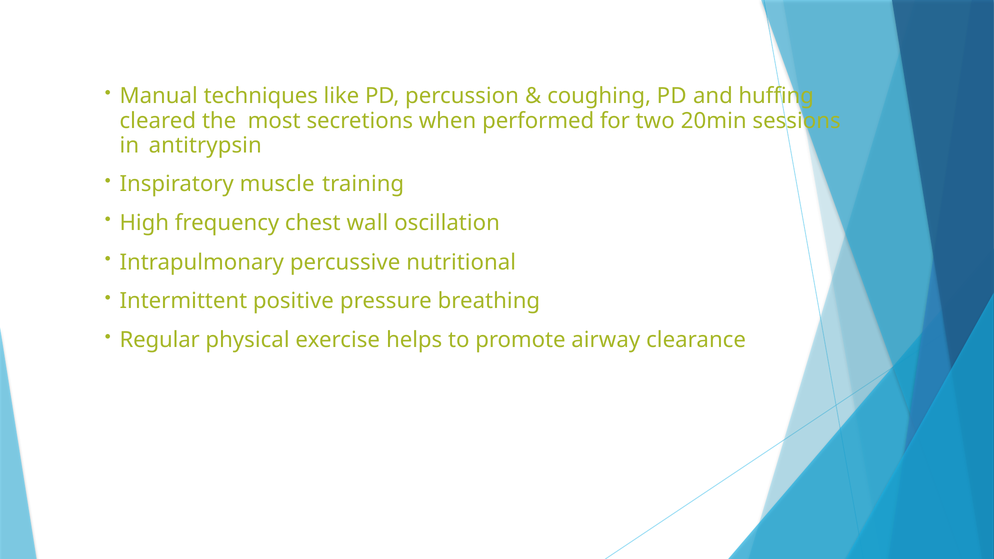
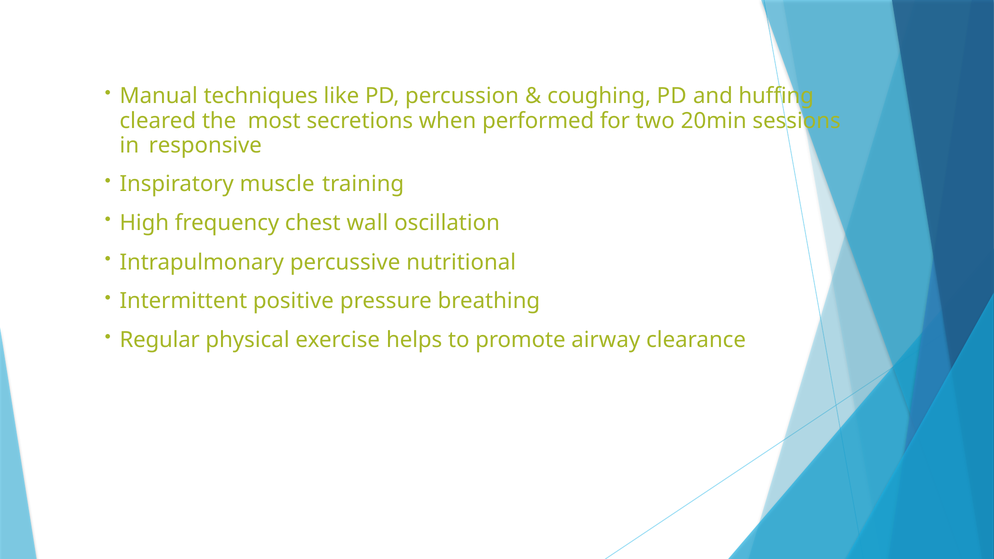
antitrypsin: antitrypsin -> responsive (205, 146)
